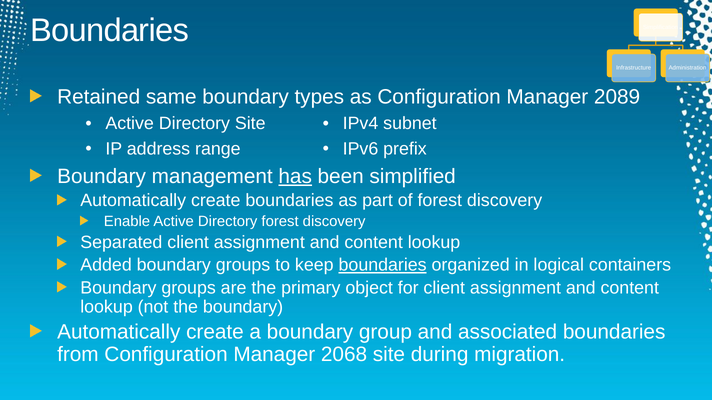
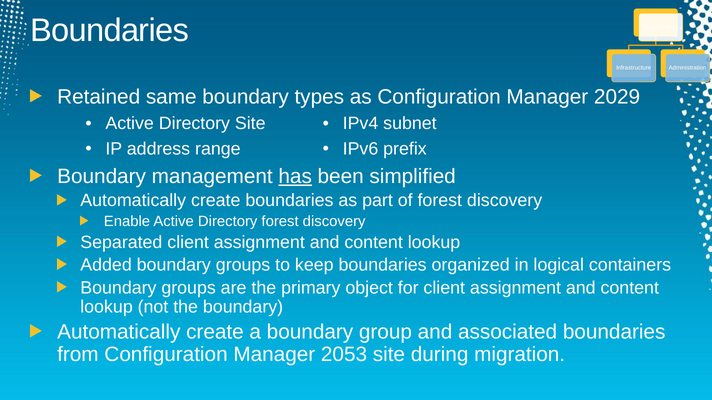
2089: 2089 -> 2029 (617, 97)
boundaries underline: present -> none (383, 265)
2068: 2068 -> 2053 (344, 355)
